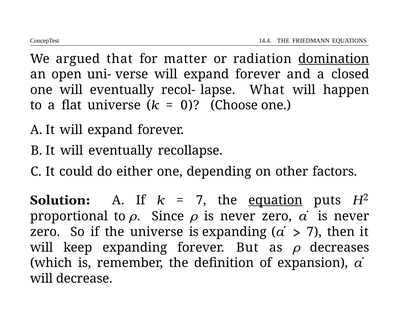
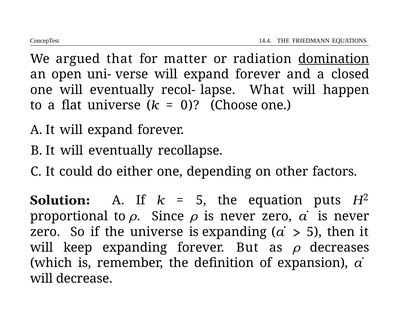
7: 7 -> 5 (201, 200)
equation underline: present -> none (275, 200)
7: 7 -> 5 (314, 232)
